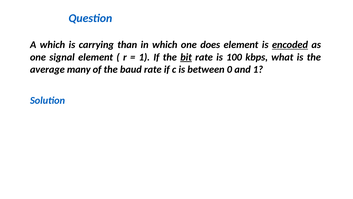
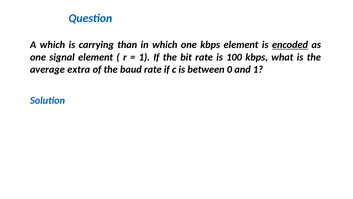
one does: does -> kbps (210, 45)
bit underline: present -> none (186, 57)
many: many -> extra (79, 69)
